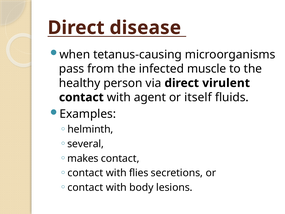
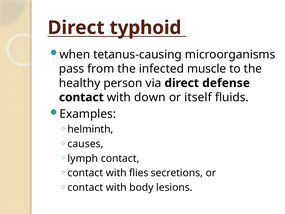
disease: disease -> typhoid (145, 28)
virulent: virulent -> defense (226, 83)
agent: agent -> down (150, 97)
several: several -> causes (86, 144)
makes: makes -> lymph (83, 158)
